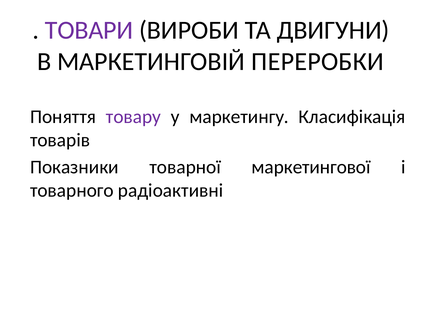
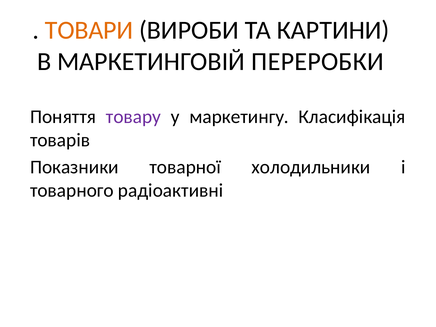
ТОВАРИ colour: purple -> orange (89, 30)
ДВИГУНИ: ДВИГУНИ -> КАРТИНИ (333, 30)
маркетингової: маркетингової -> холодильники (311, 167)
